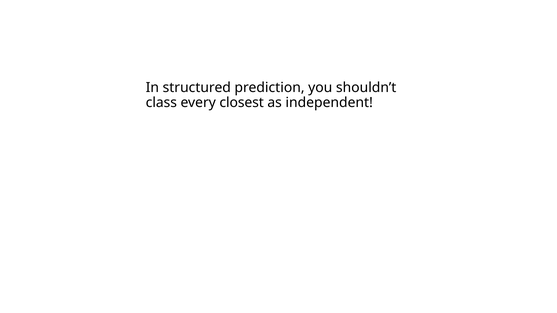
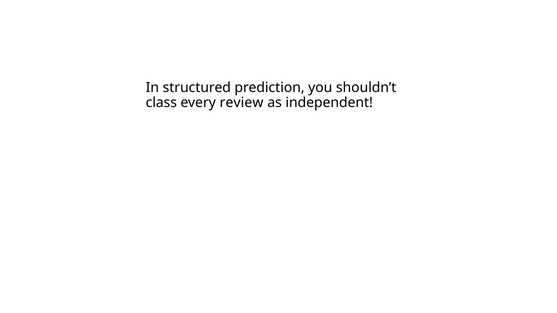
closest: closest -> review (242, 103)
